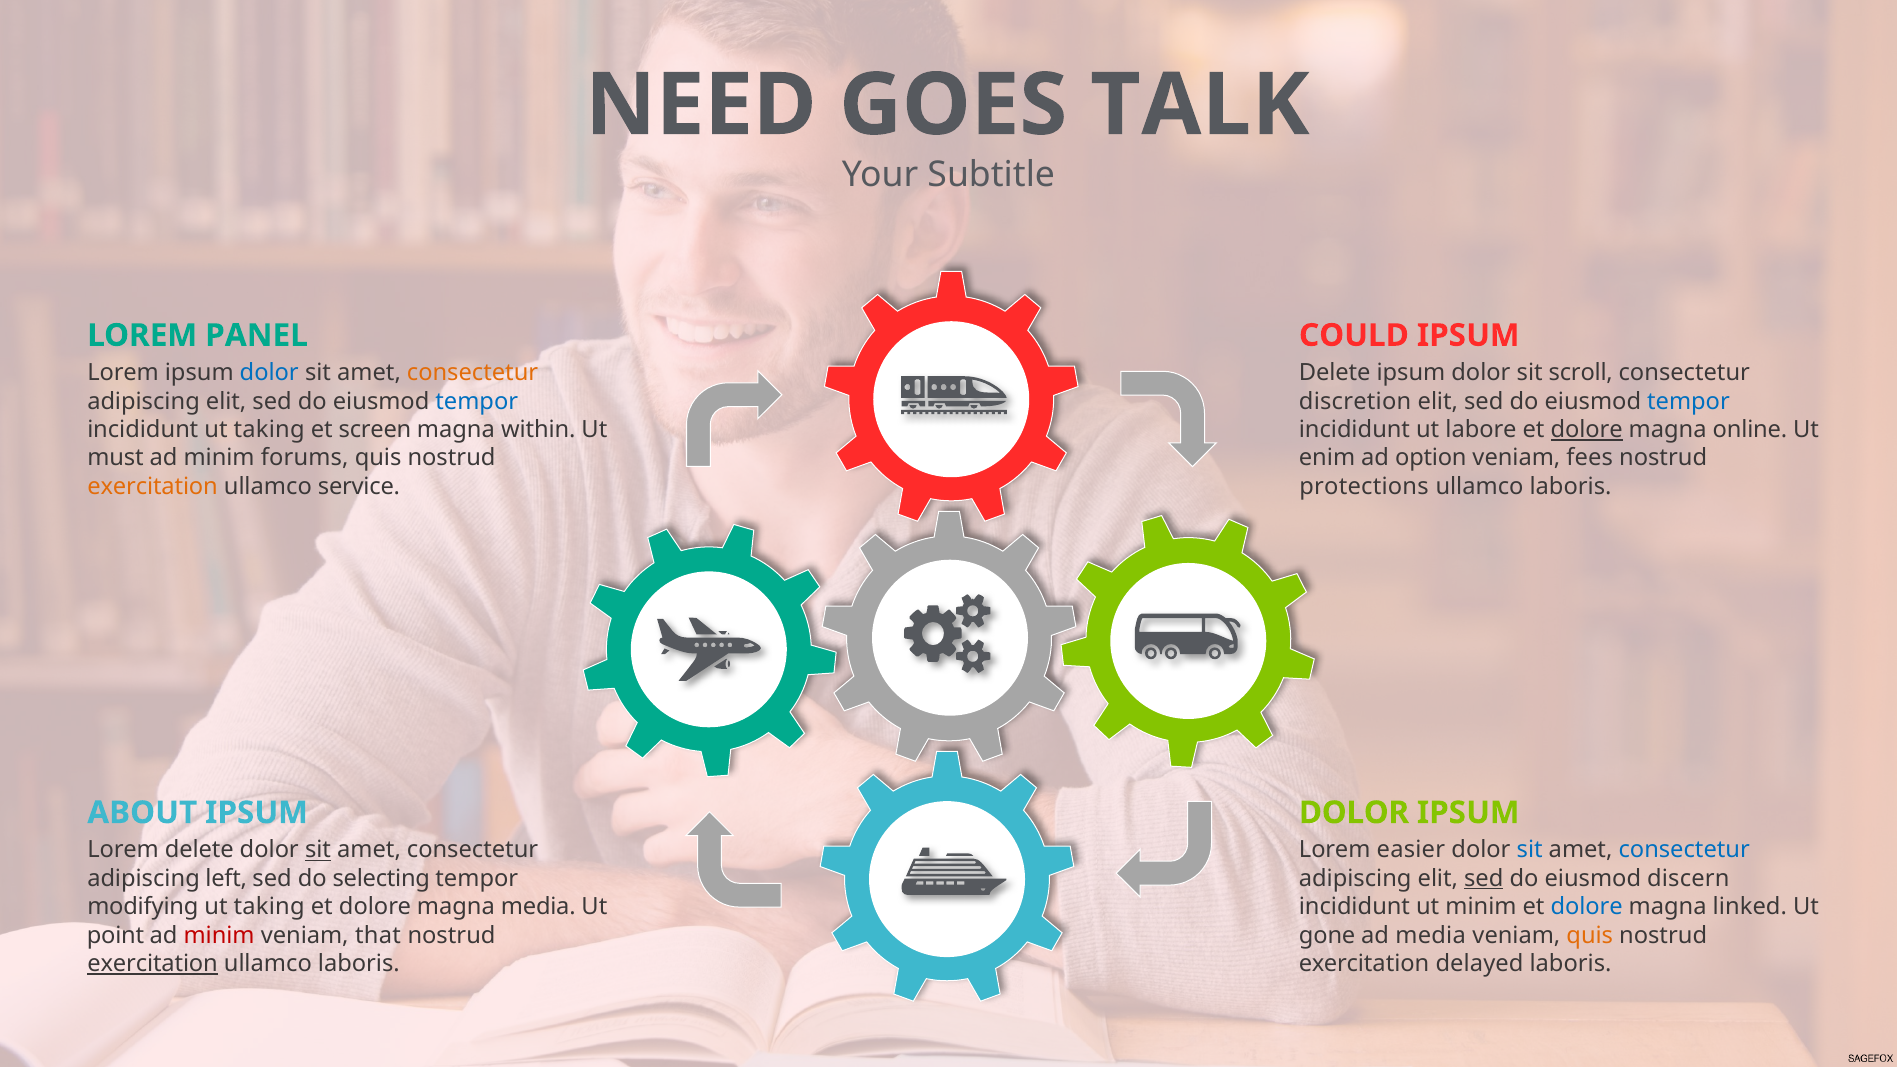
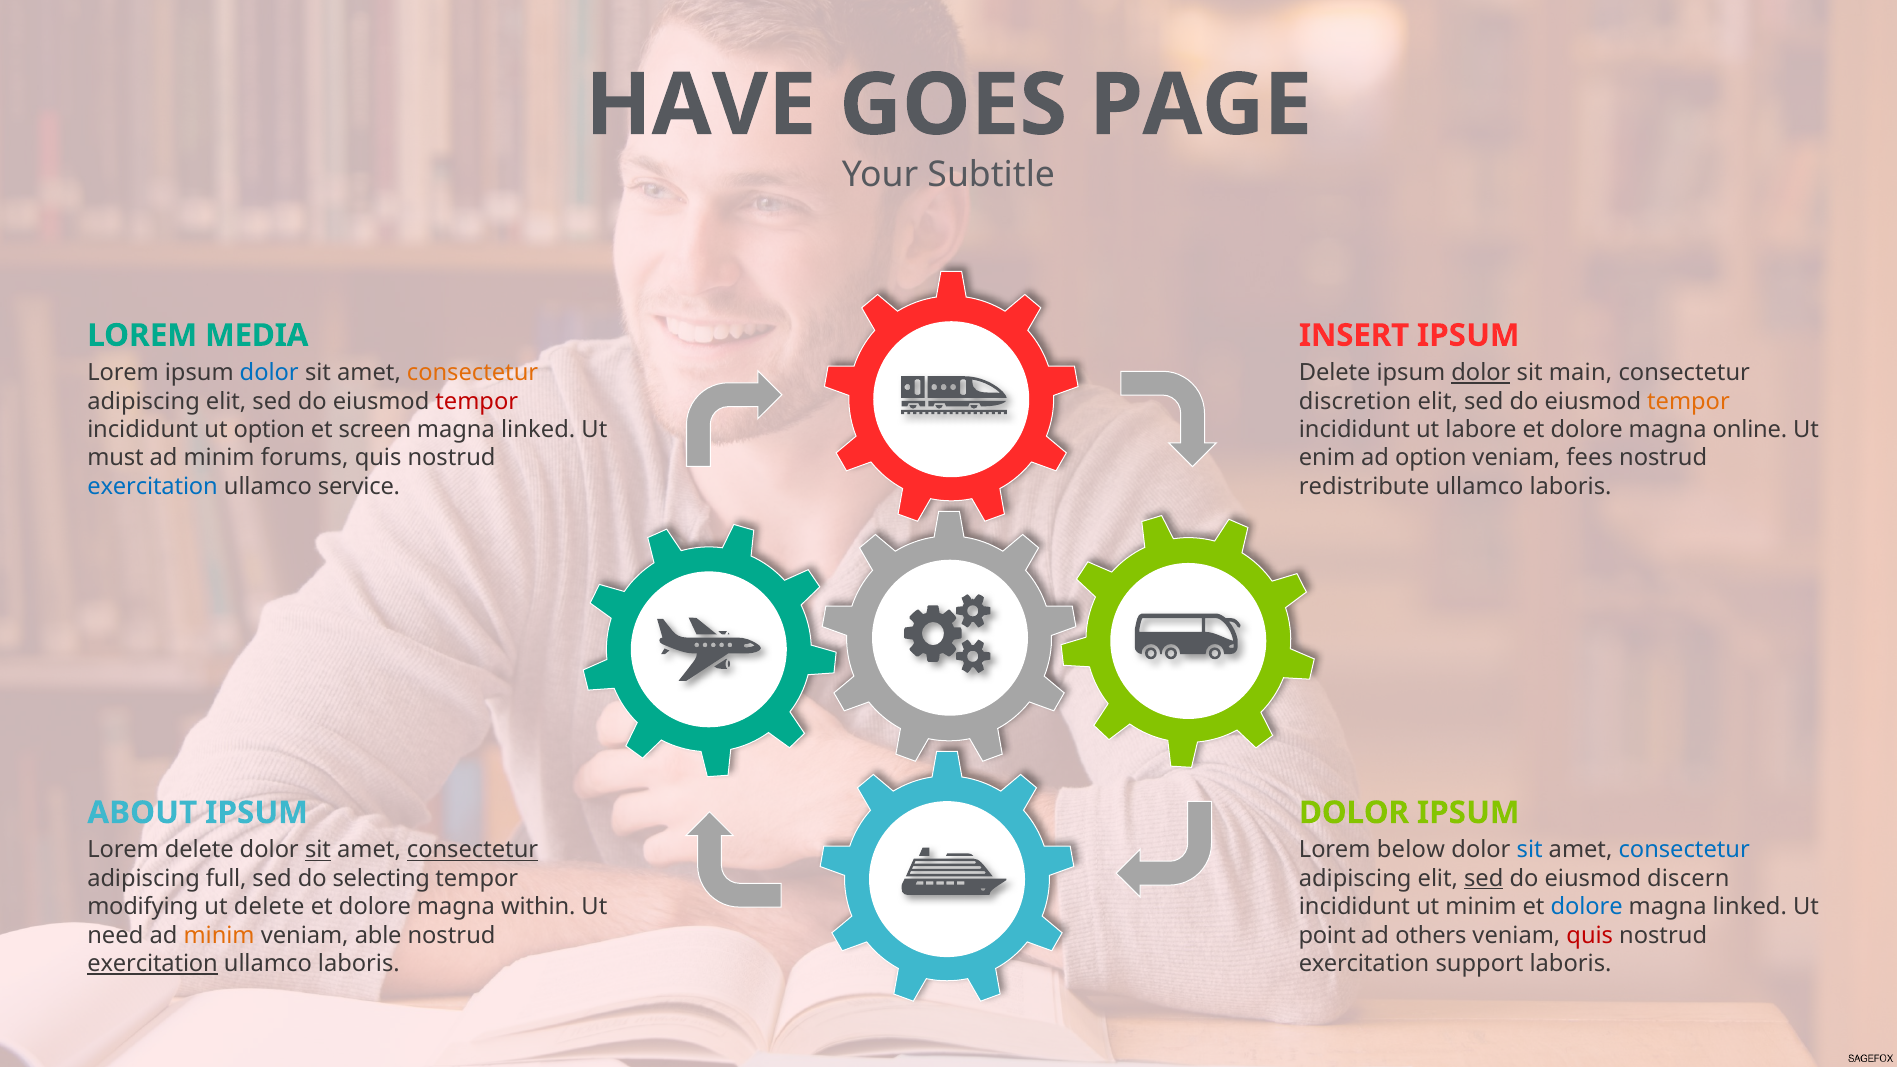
NEED: NEED -> HAVE (701, 105)
TALK: TALK -> PAGE (1201, 105)
PANEL: PANEL -> MEDIA (257, 335)
COULD: COULD -> INSERT (1354, 335)
dolor underline: none -> present (1481, 373)
scroll: scroll -> main (1581, 373)
tempor colour: blue -> red (477, 401)
tempor colour: blue -> orange (1688, 401)
incididunt ut taking: taking -> option (269, 430)
within: within -> linked (538, 430)
dolore underline: present -> none (1587, 430)
exercitation colour: orange -> blue (153, 487)
protections: protections -> redistribute (1364, 487)
consectetur underline: none -> present (473, 850)
easier: easier -> below (1411, 850)
left: left -> full (226, 879)
taking: taking -> delete (269, 907)
magna media: media -> within (538, 907)
point: point -> need (115, 936)
minim colour: red -> orange (219, 936)
that: that -> able (378, 936)
gone: gone -> point (1327, 936)
ad media: media -> others (1431, 936)
quis colour: orange -> red (1590, 936)
delayed: delayed -> support (1480, 964)
